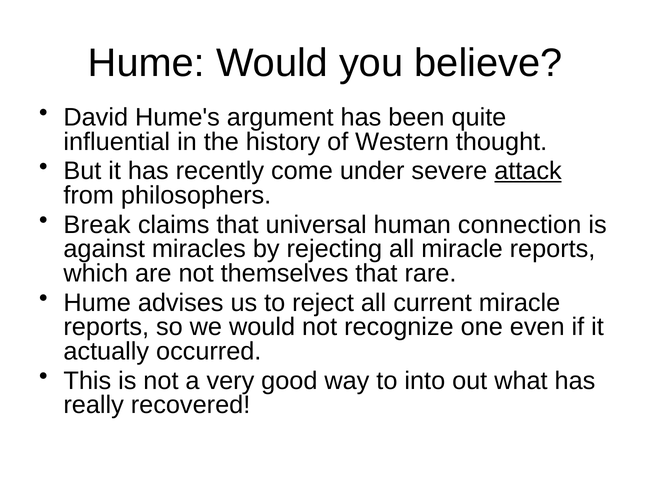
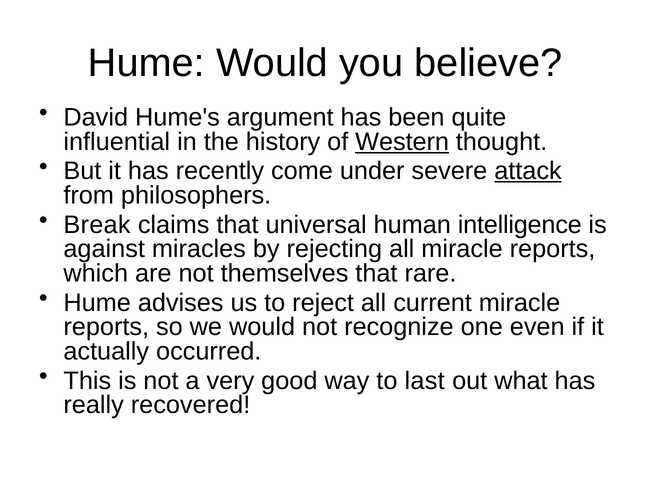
Western underline: none -> present (402, 142)
connection: connection -> intelligence (520, 225)
into: into -> last (425, 381)
